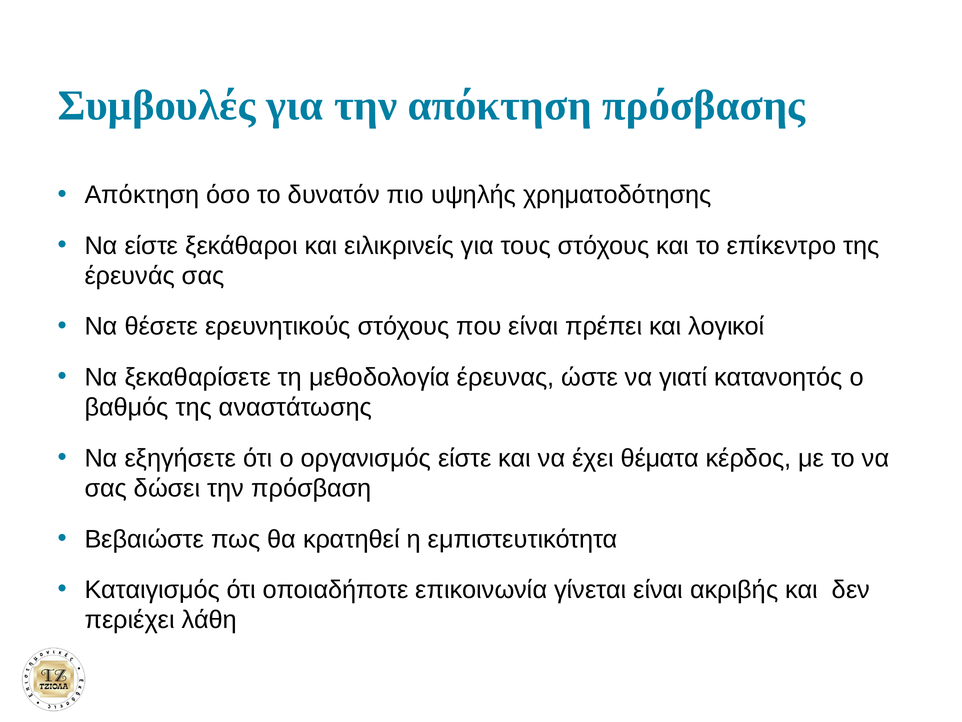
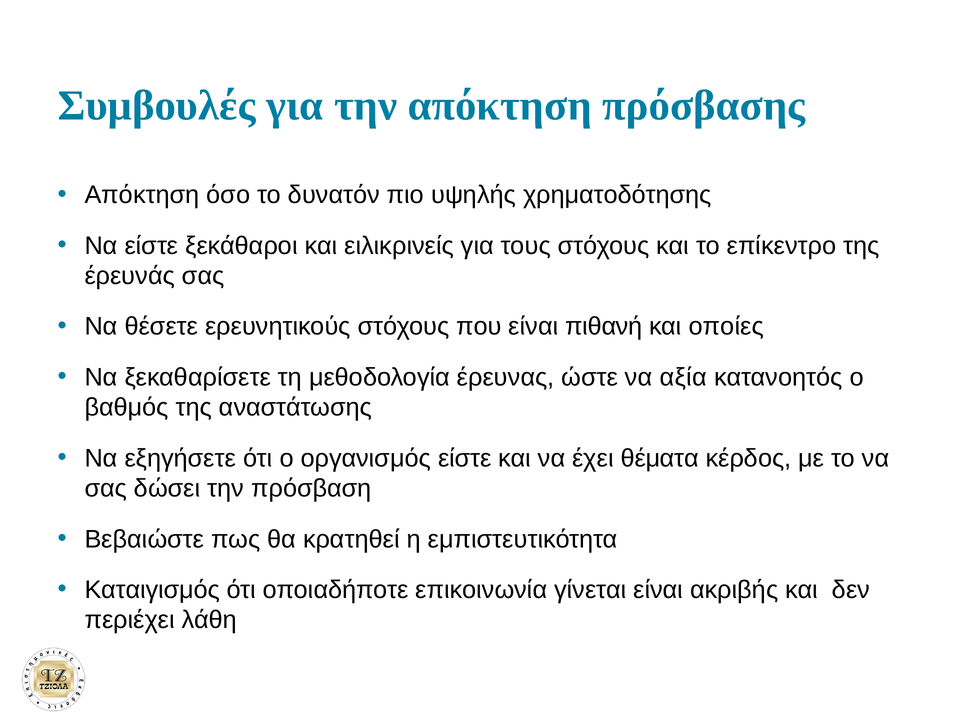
πρέπει: πρέπει -> πιθανή (604, 326)
λογικοί: λογικοί -> οποίες (726, 326)
γιατί: γιατί -> αξία (683, 377)
